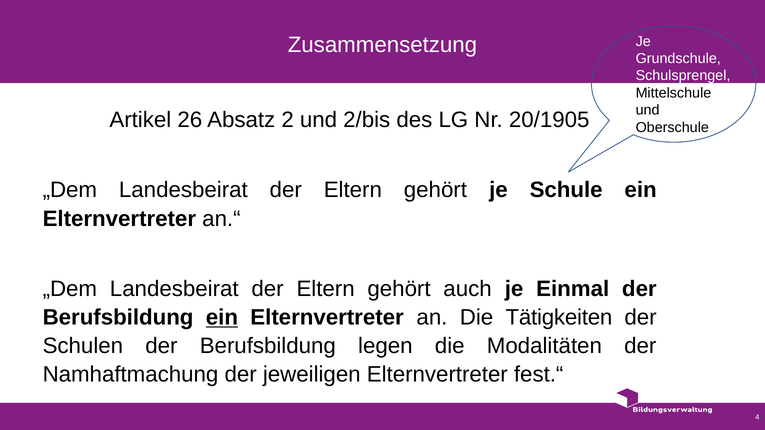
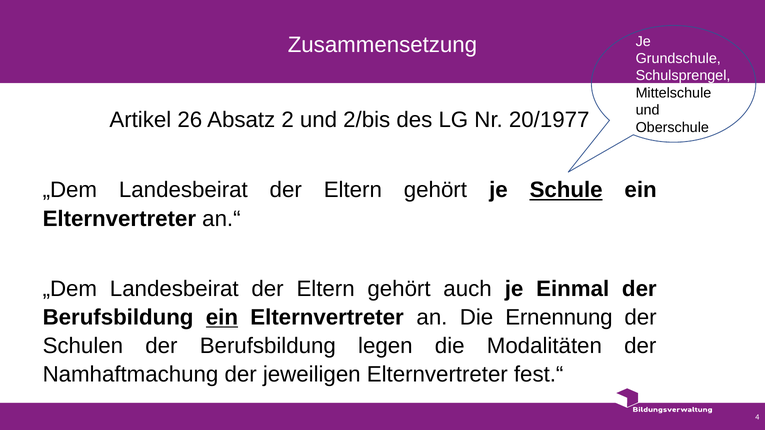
20/1905: 20/1905 -> 20/1977 (549, 120)
Schule underline: none -> present (566, 190)
Tätigkeiten: Tätigkeiten -> Ernennung (559, 318)
